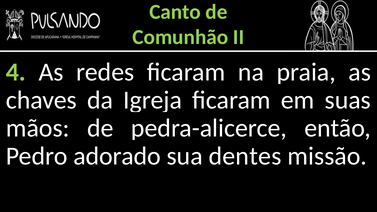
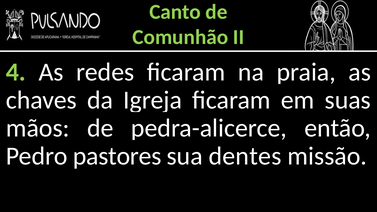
adorado: adorado -> pastores (117, 156)
